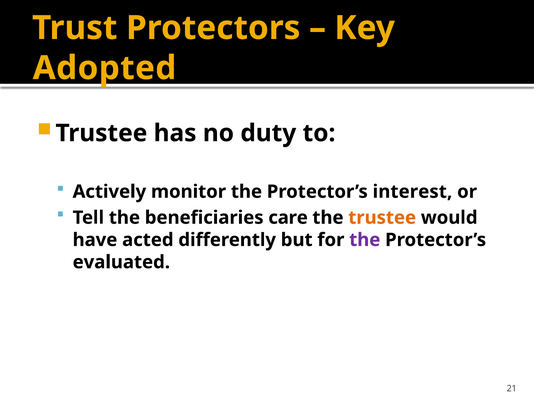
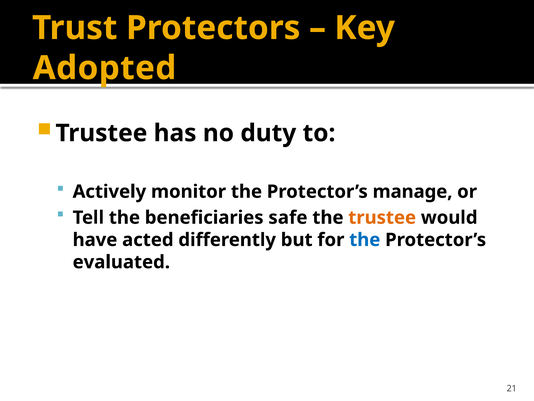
interest: interest -> manage (413, 191)
care: care -> safe (288, 217)
the colour: purple -> blue (365, 240)
